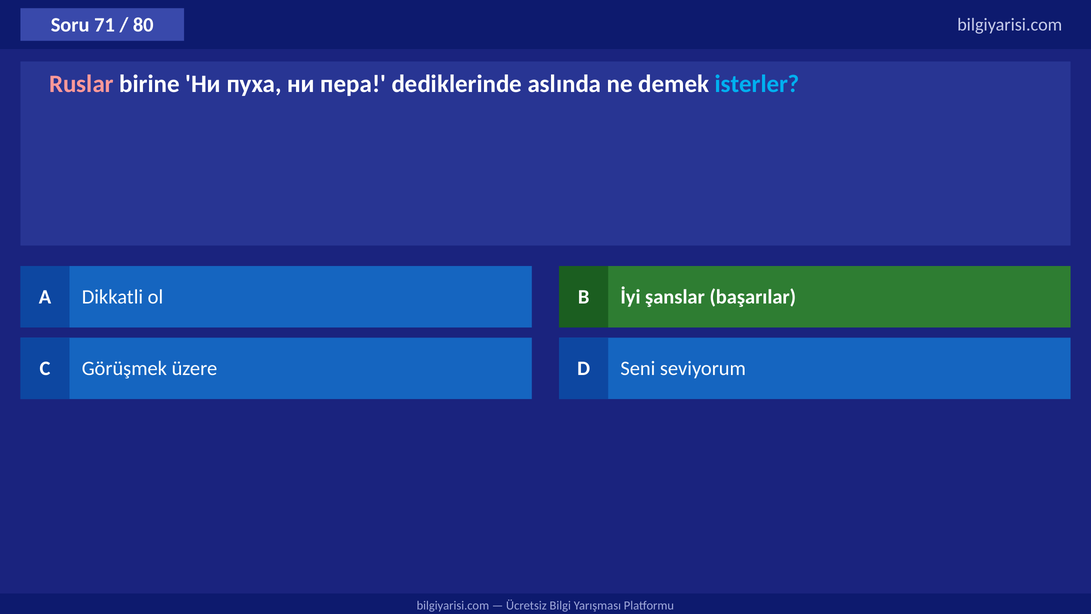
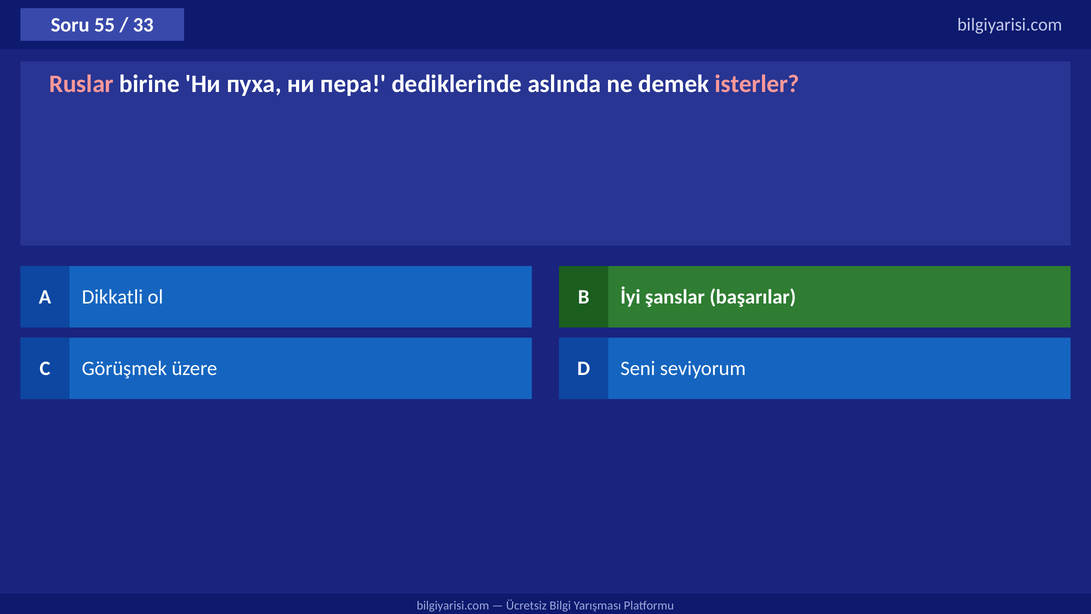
71: 71 -> 55 (105, 25)
80: 80 -> 33 (143, 25)
isterler colour: light blue -> pink (757, 84)
